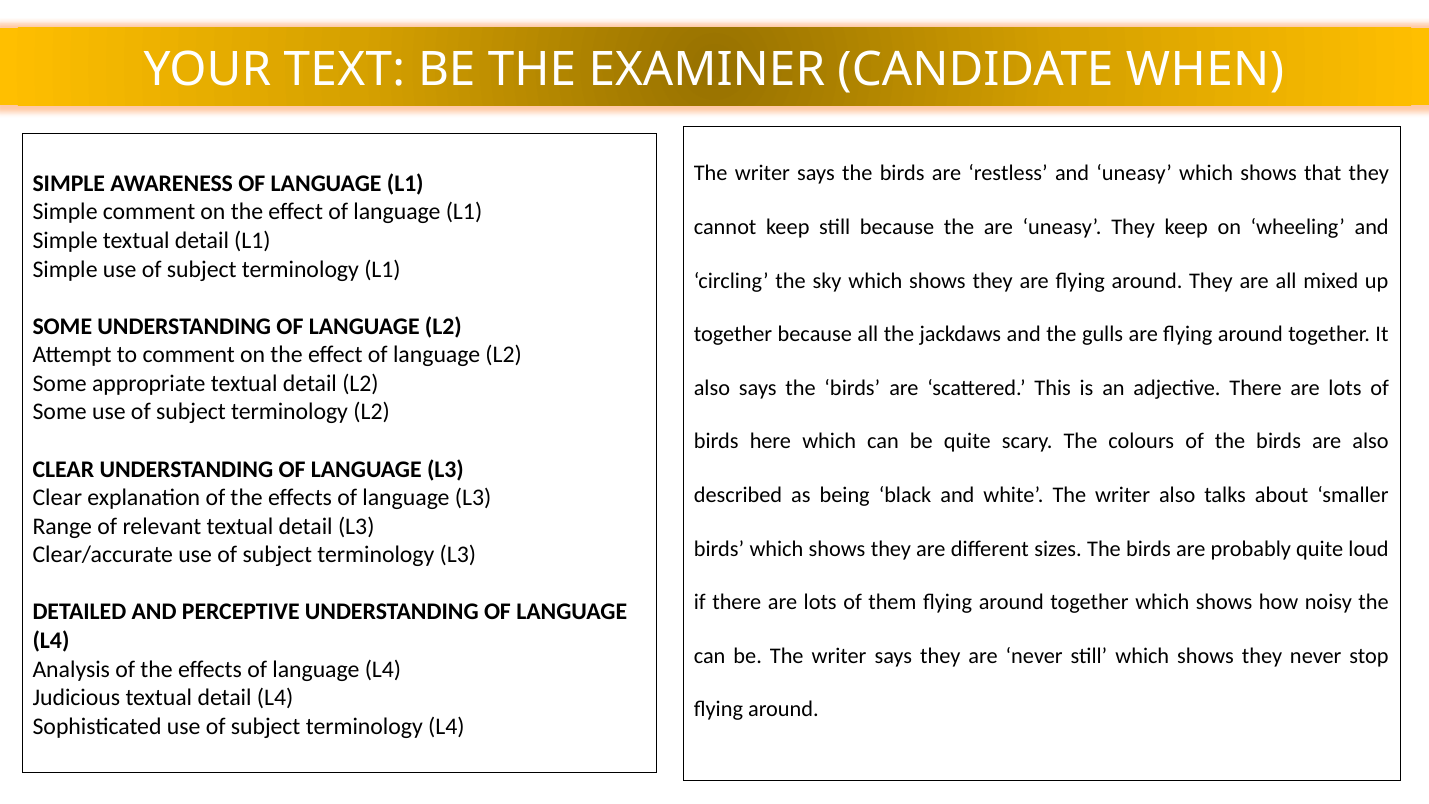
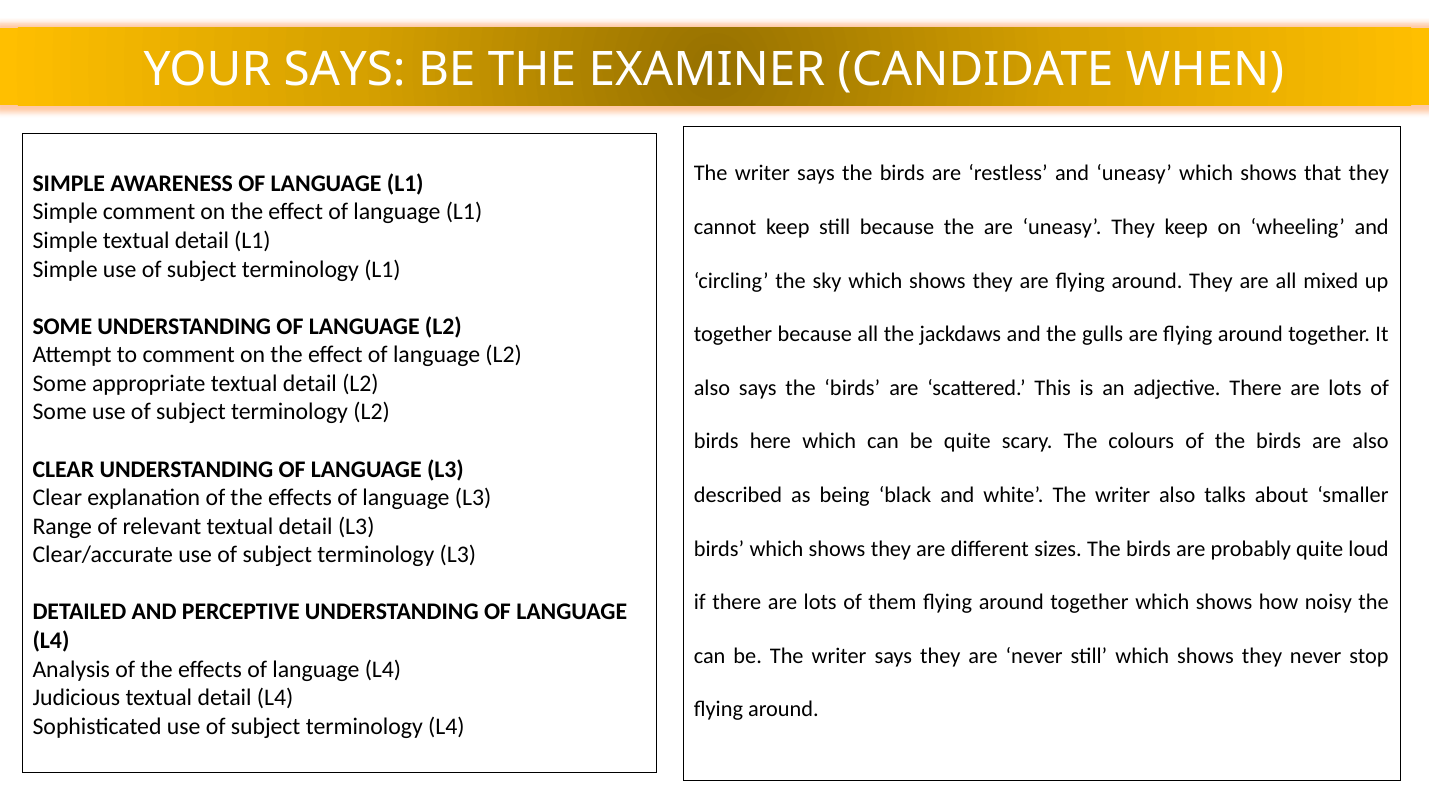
YOUR TEXT: TEXT -> SAYS (345, 70)
